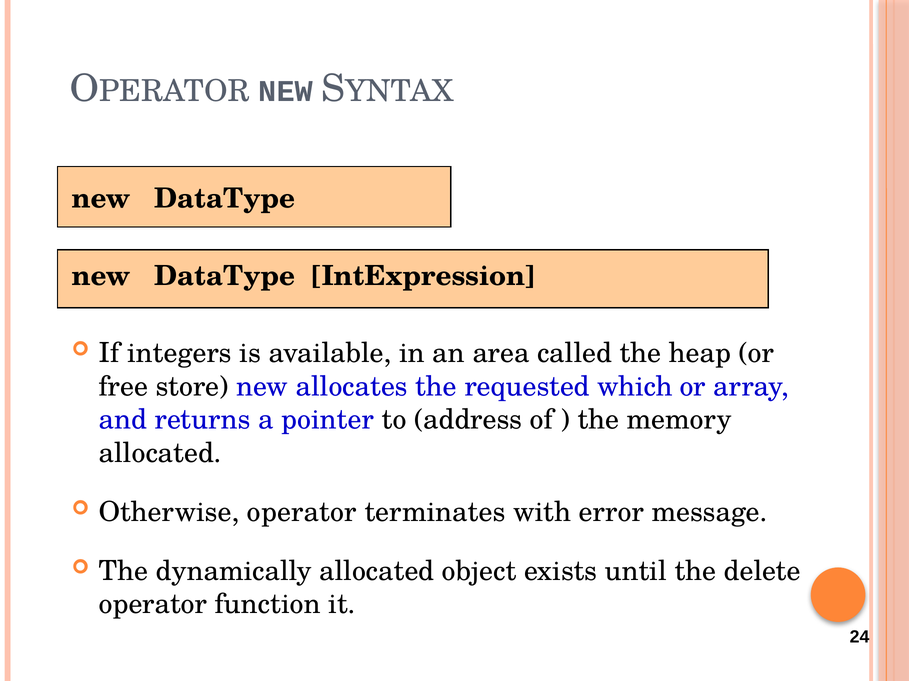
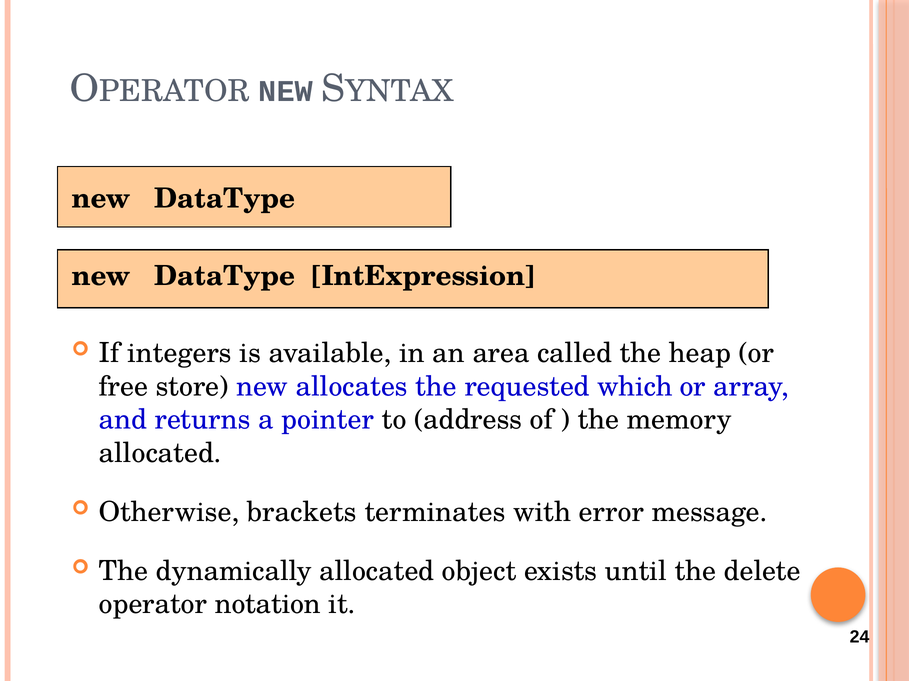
Otherwise operator: operator -> brackets (302, 513)
function: function -> notation (268, 605)
